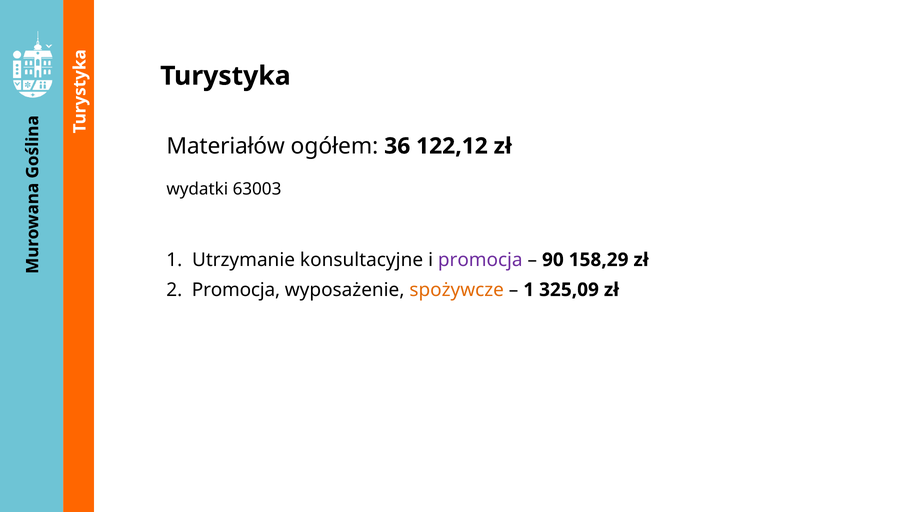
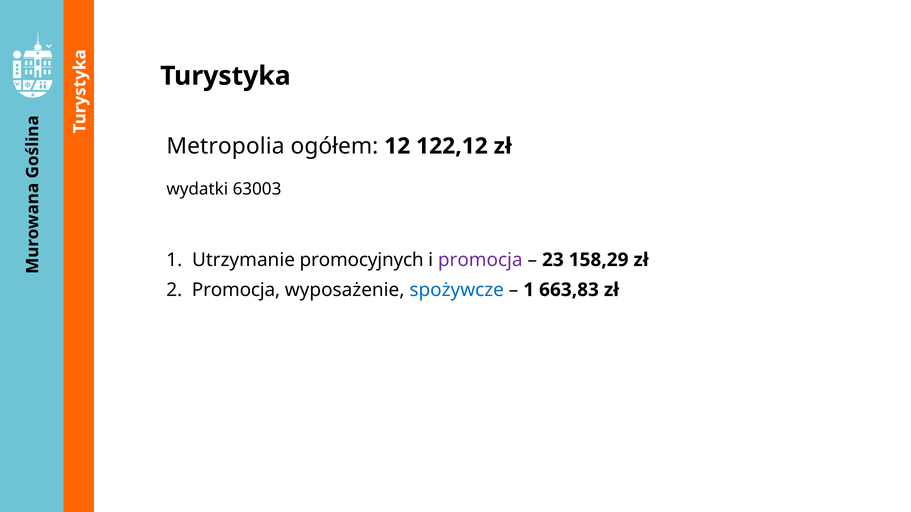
Materiałów: Materiałów -> Metropolia (225, 146)
36: 36 -> 12 (397, 146)
konsultacyjne: konsultacyjne -> promocyjnych (362, 260)
90: 90 -> 23 (553, 260)
spożywcze colour: orange -> blue (457, 290)
325,09: 325,09 -> 663,83 (569, 290)
